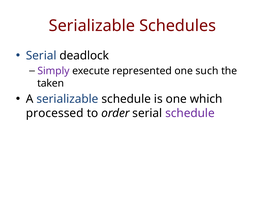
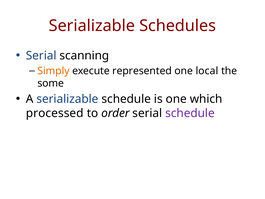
deadlock: deadlock -> scanning (84, 56)
Simply colour: purple -> orange (54, 71)
such: such -> local (207, 71)
taken: taken -> some (51, 83)
